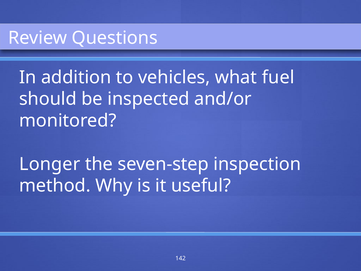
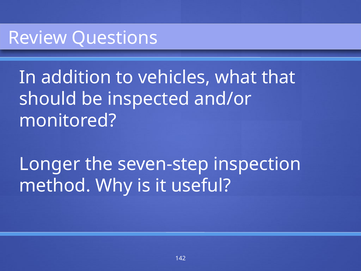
fuel: fuel -> that (278, 77)
